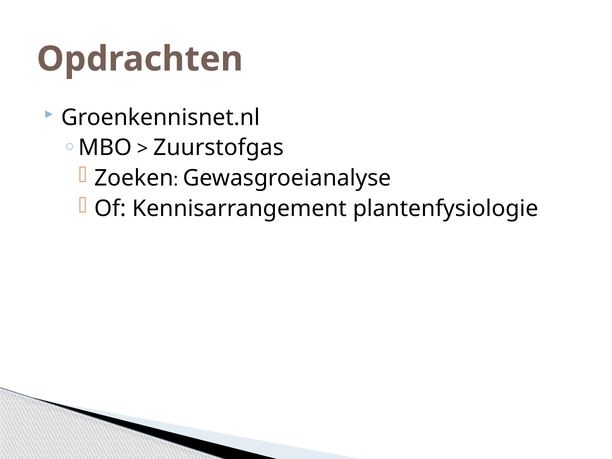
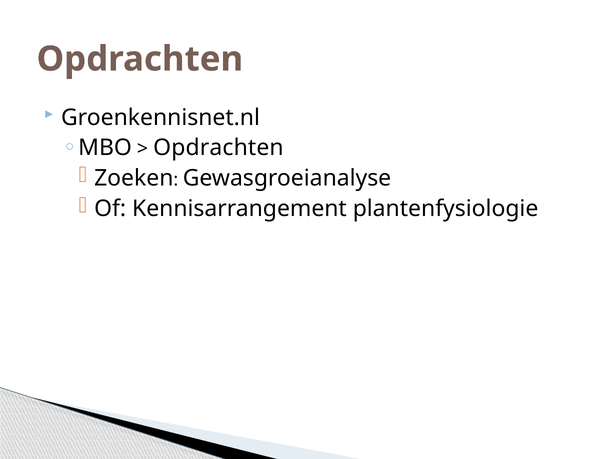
Zuurstofgas: Zuurstofgas -> Opdrachten (218, 148)
